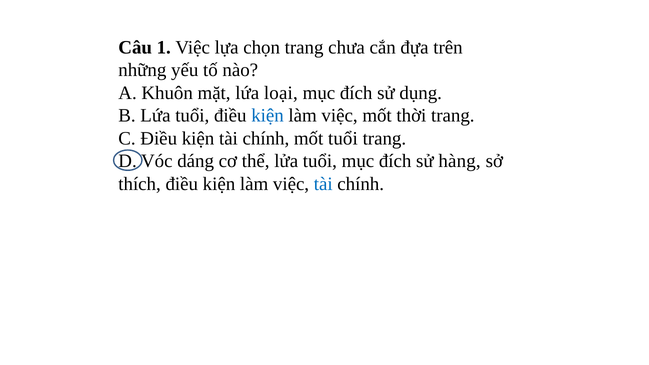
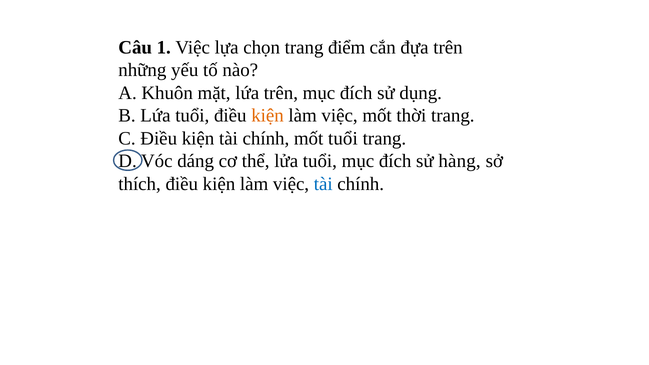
chưa: chưa -> điểm (347, 48)
lứa loại: loại -> trên (281, 93)
kiện colour: blue -> orange (268, 116)
